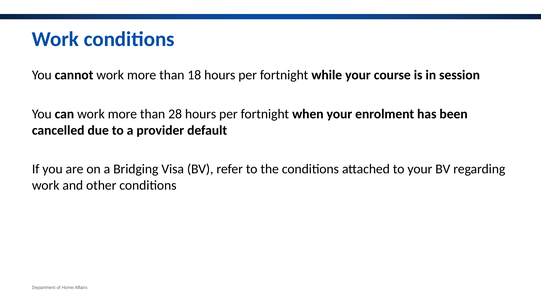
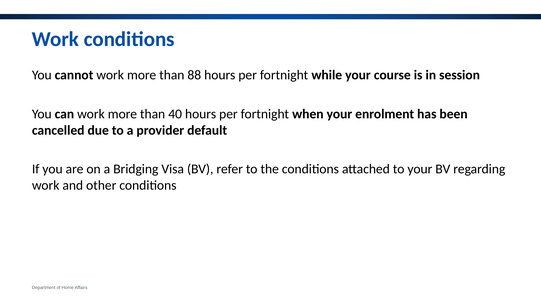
18: 18 -> 88 (194, 75)
28: 28 -> 40 (175, 114)
